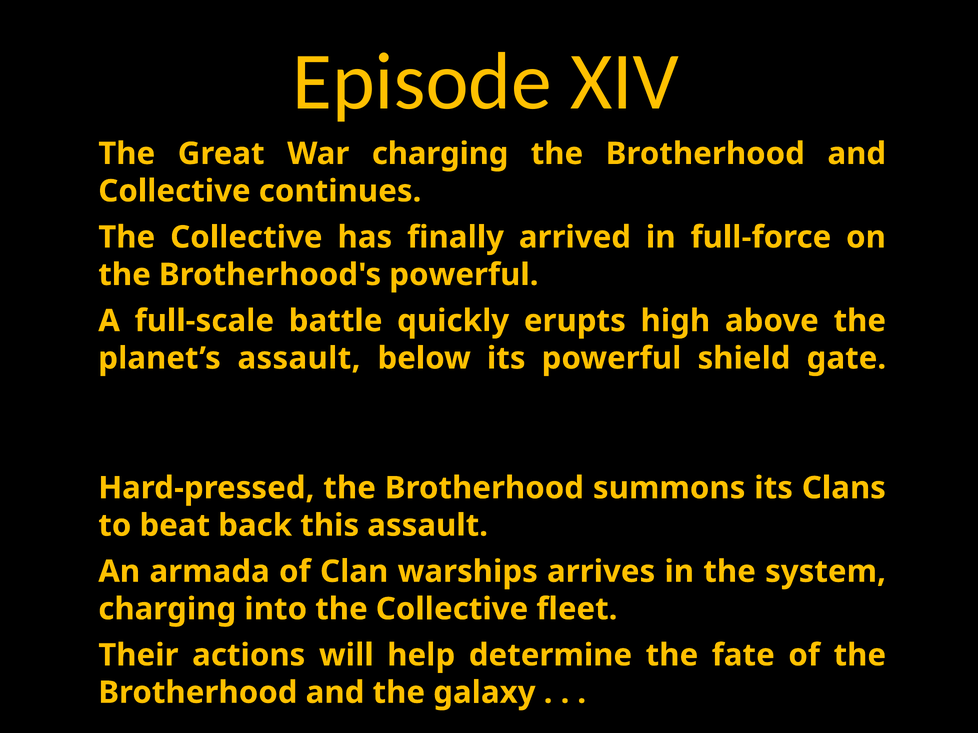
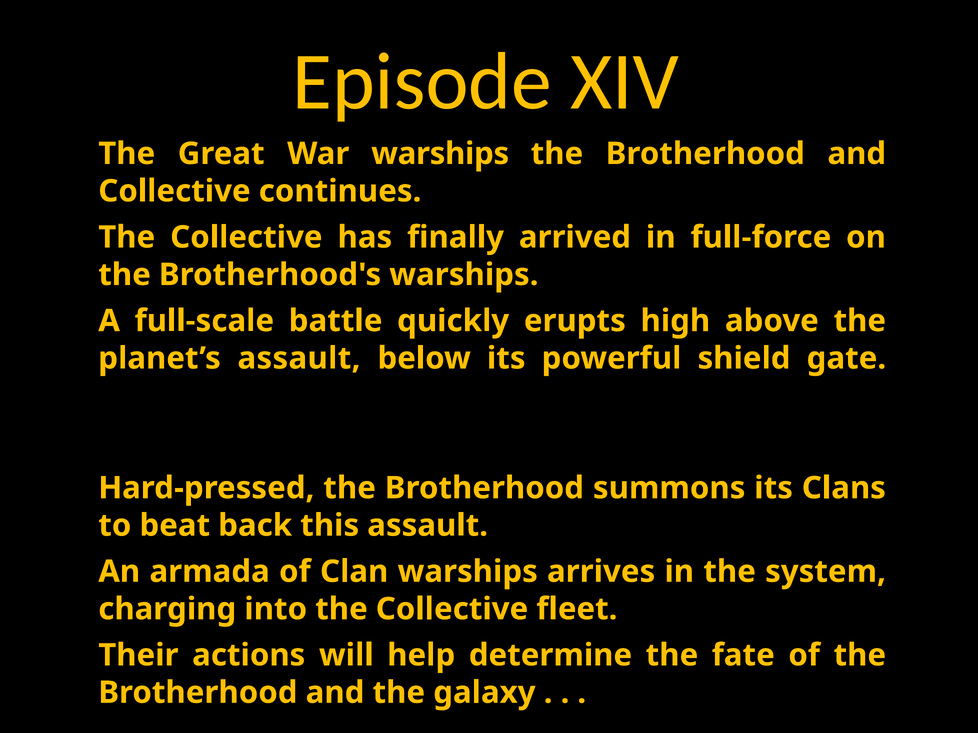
War charging: charging -> warships (440, 154)
Brotherhood's powerful: powerful -> warships (464, 275)
